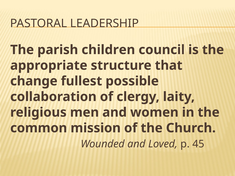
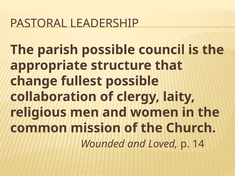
parish children: children -> possible (108, 50)
45: 45 -> 14 (198, 144)
